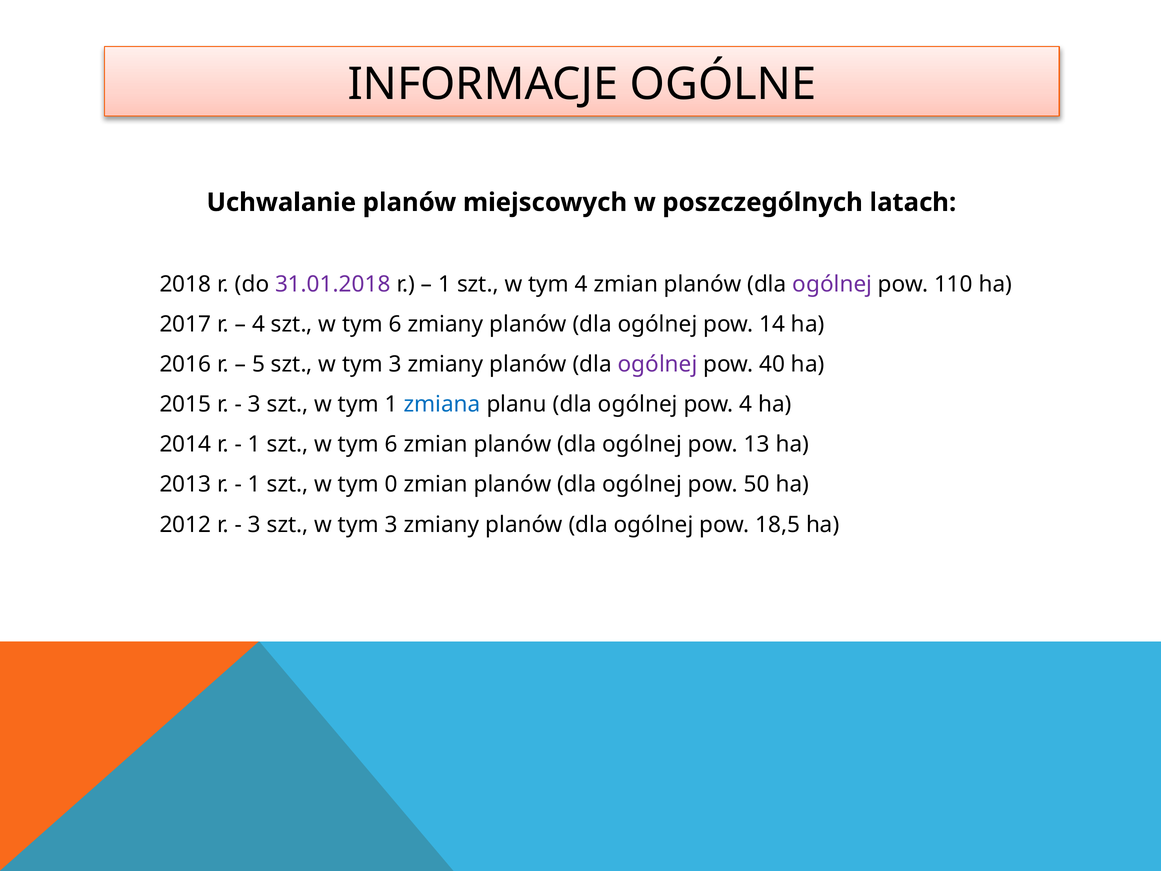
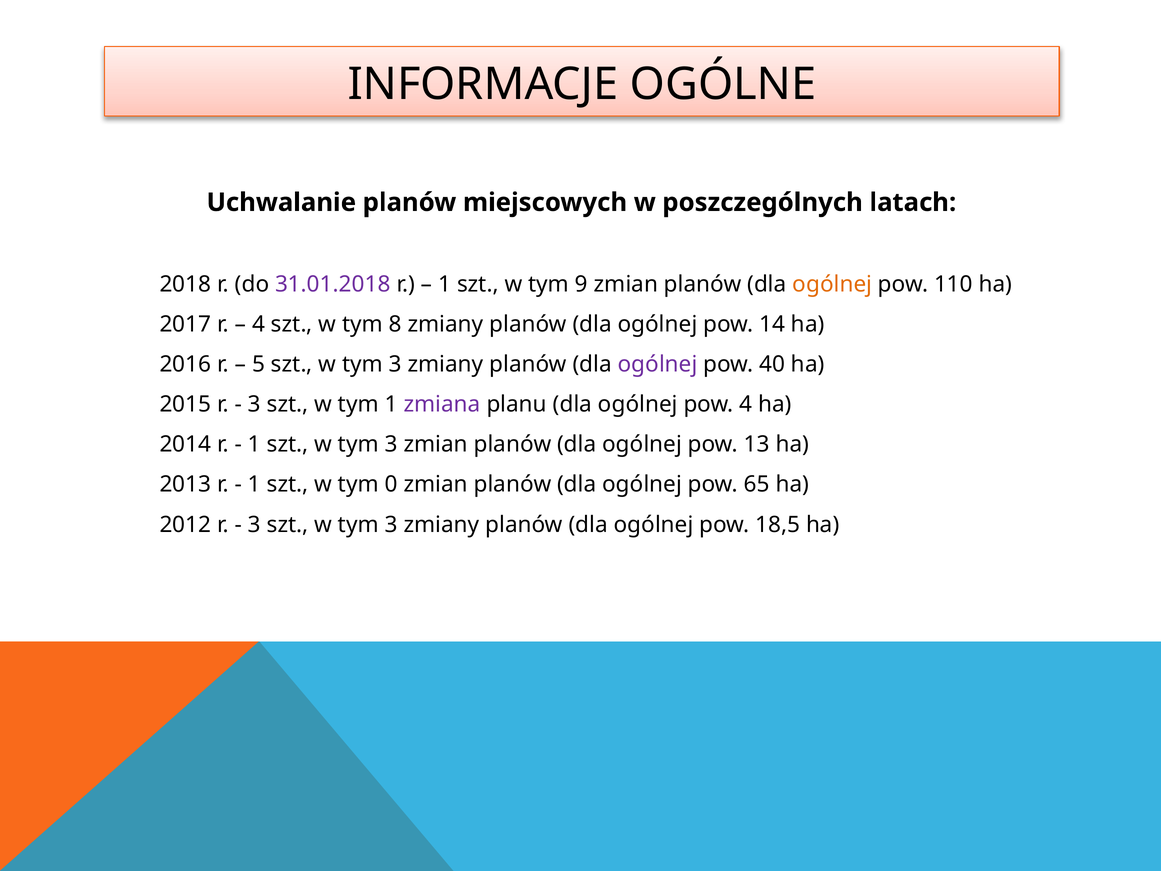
tym 4: 4 -> 9 (581, 284)
ogólnej colour: purple -> orange (832, 284)
6: 6 -> 8 (395, 324)
zmiana colour: blue -> purple (442, 404)
6: 6 -> 3 (391, 444)
50: 50 -> 65 (757, 484)
